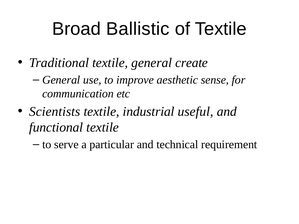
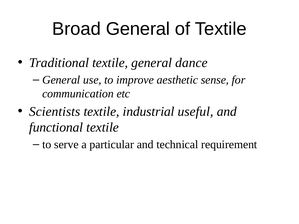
Broad Ballistic: Ballistic -> General (138, 29)
create: create -> dance (191, 63)
